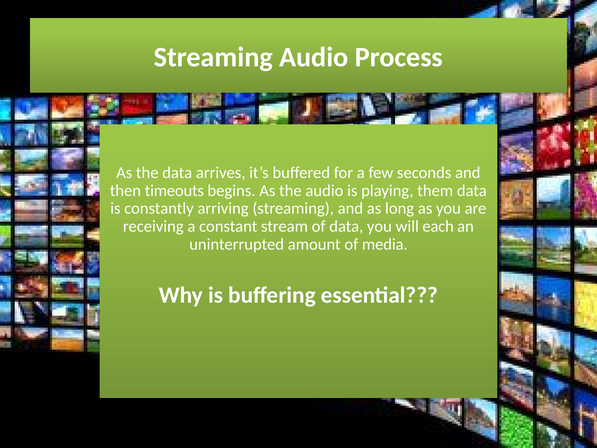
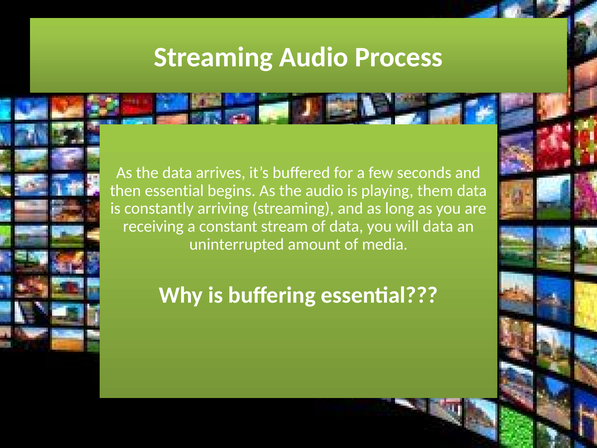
then timeouts: timeouts -> essential (174, 190)
will each: each -> data (438, 226)
